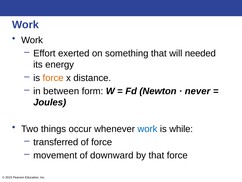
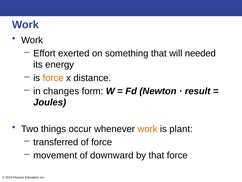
between: between -> changes (61, 91)
never: never -> result (198, 91)
work colour: blue -> orange (147, 129)
while: while -> plant (181, 129)
